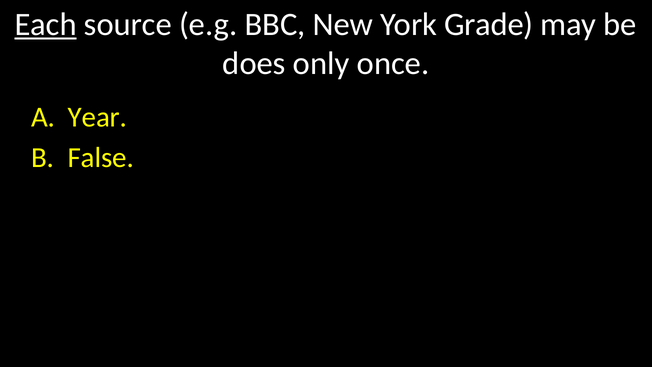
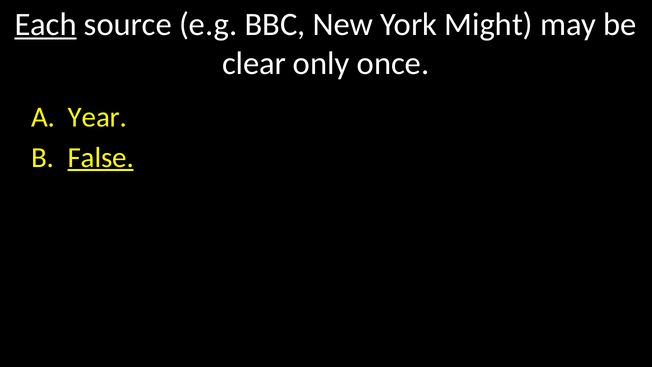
Grade: Grade -> Might (489, 25)
does: does -> clear (254, 64)
False underline: none -> present (101, 158)
